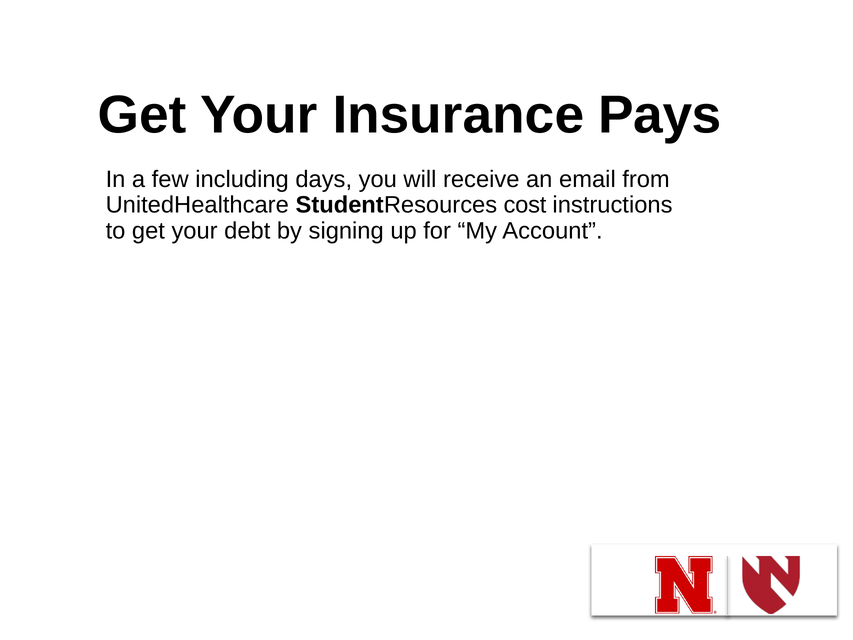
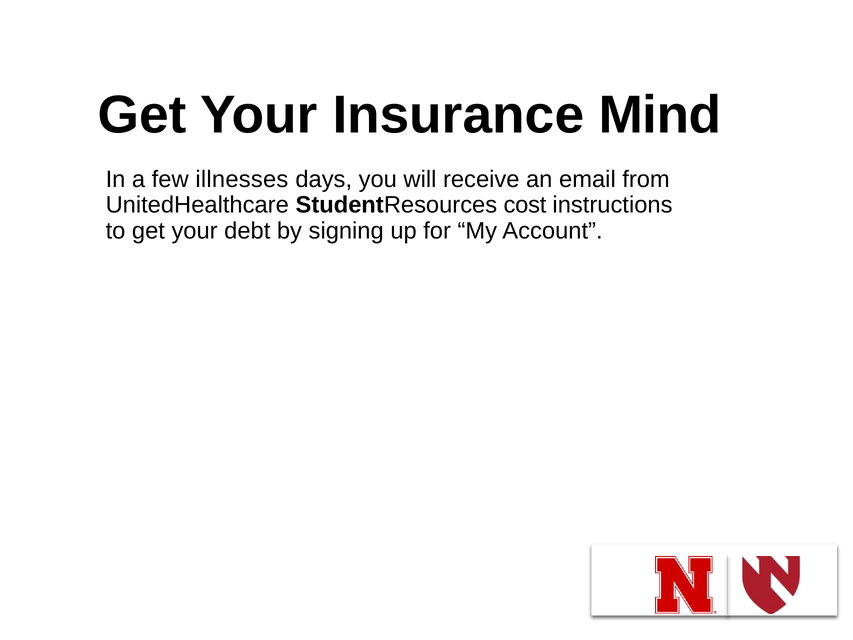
Pays: Pays -> Mind (660, 115)
including: including -> illnesses (242, 179)
